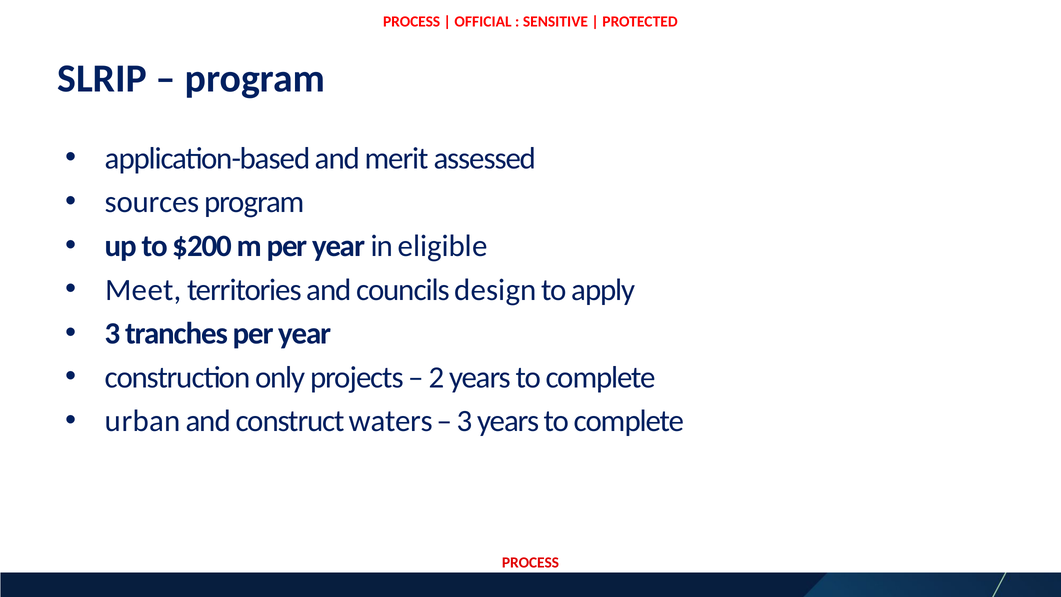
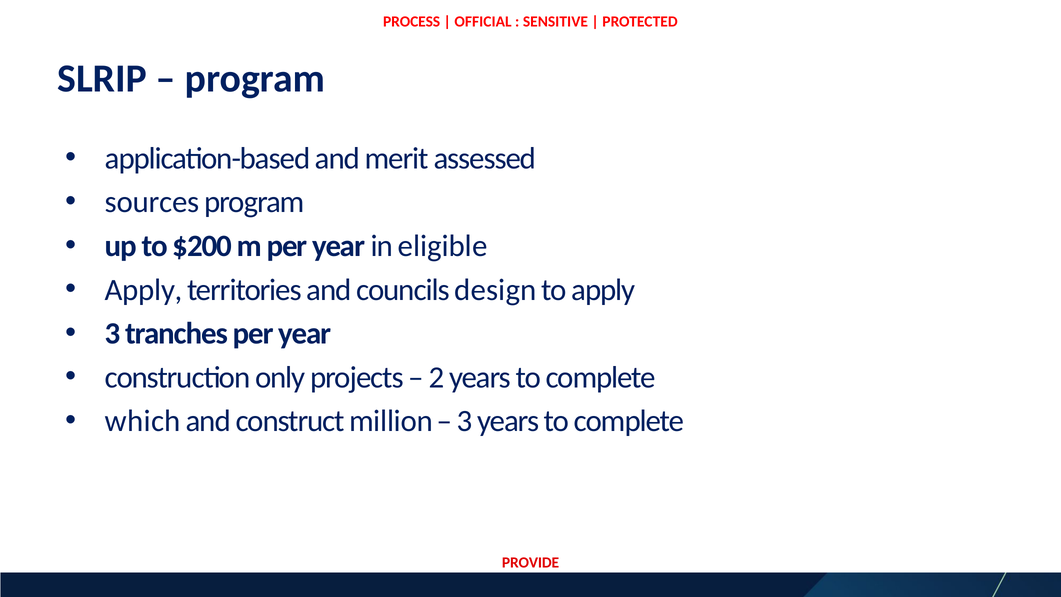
Meet: Meet -> Apply (144, 290)
urban: urban -> which (143, 421)
waters: waters -> million (391, 421)
PROCESS: PROCESS -> PROVIDE (530, 562)
